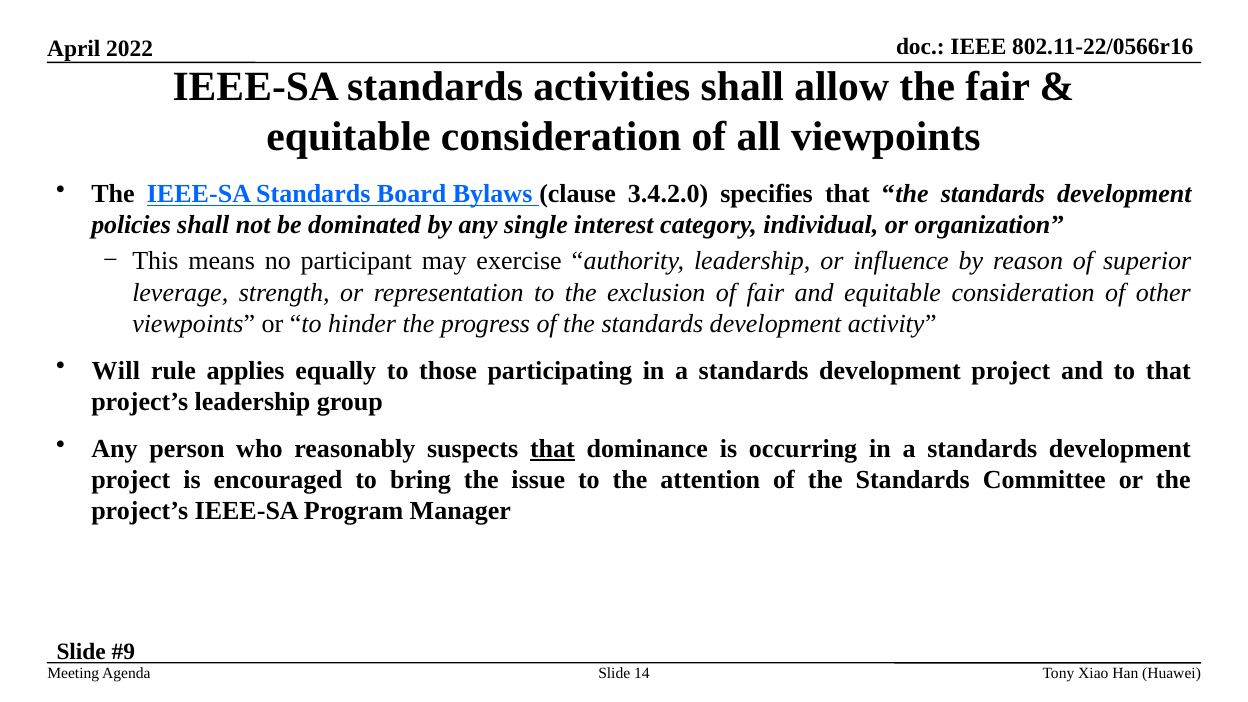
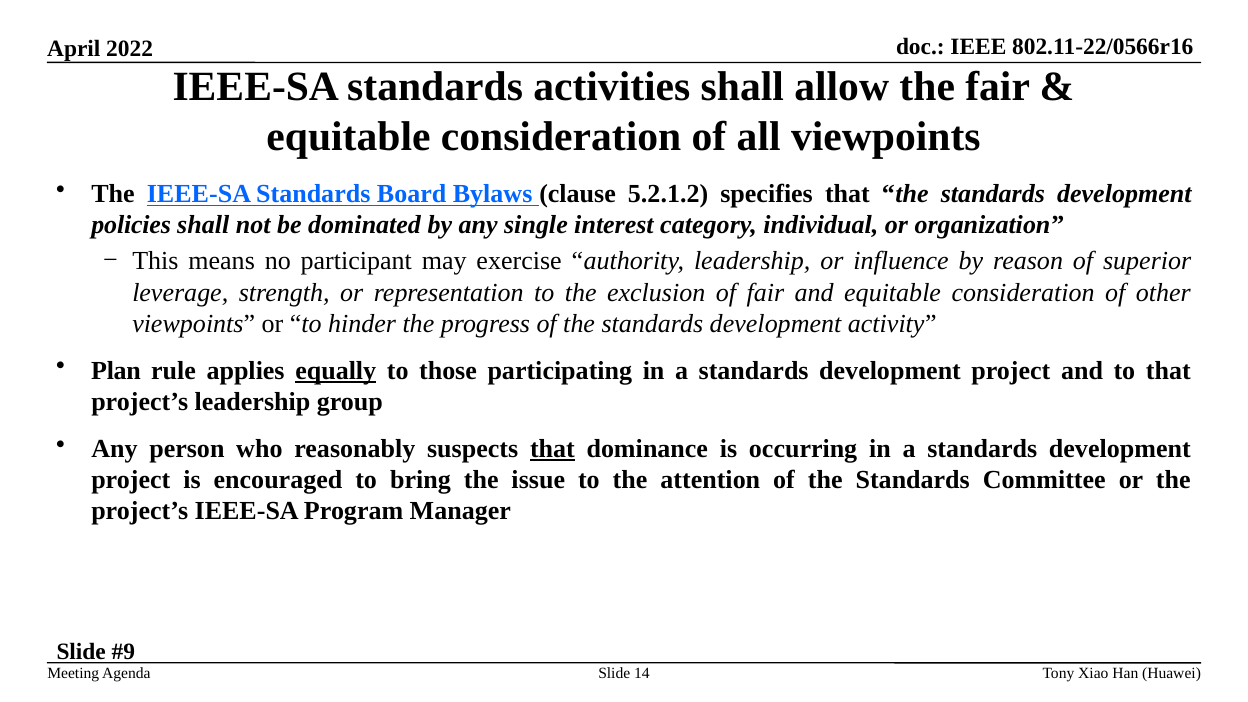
3.4.2.0: 3.4.2.0 -> 5.2.1.2 (668, 194)
Will: Will -> Plan (116, 371)
equally underline: none -> present (336, 371)
